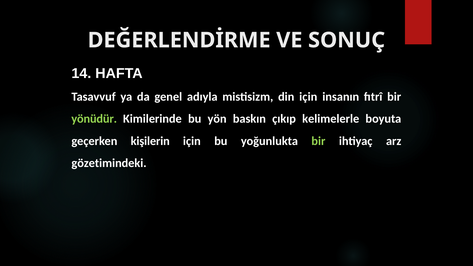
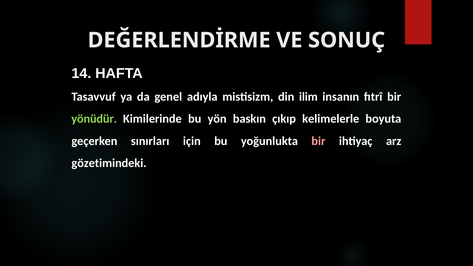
din için: için -> ilim (308, 97)
kişilerin: kişilerin -> sınırları (150, 141)
bir colour: light green -> pink (318, 141)
